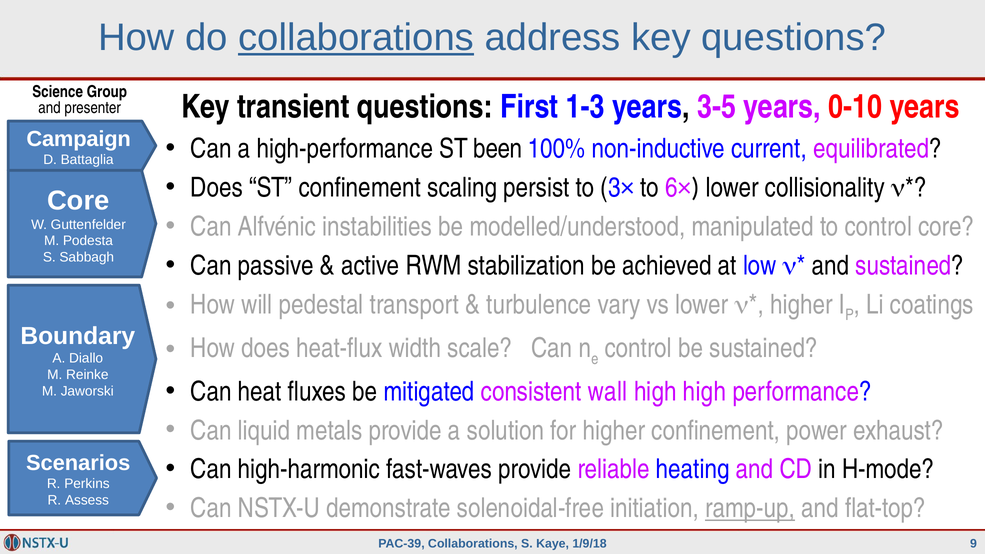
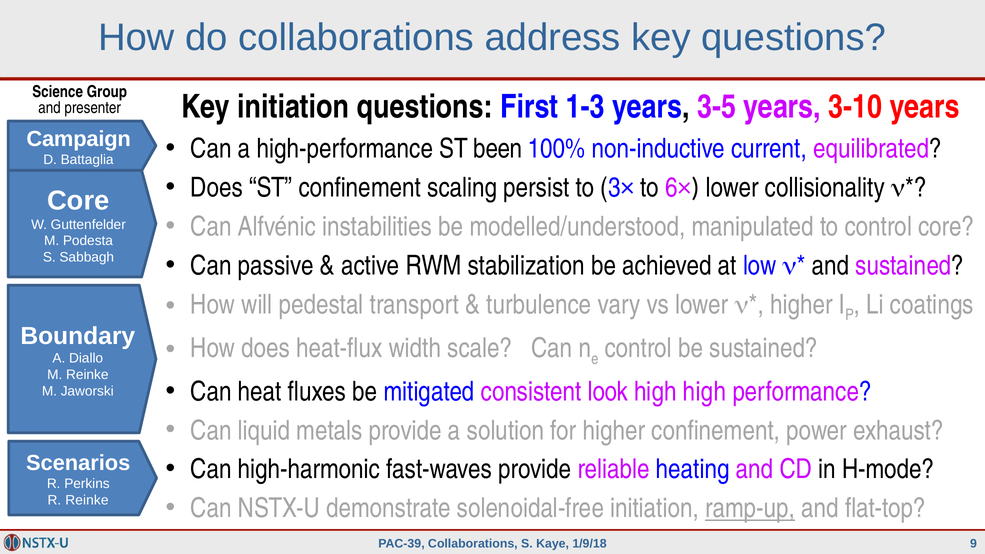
collaborations underline: present -> none (356, 38)
Key transient: transient -> initiation (293, 107)
0-10: 0-10 -> 3-10 (855, 107)
wall: wall -> look (608, 392)
R Assess: Assess -> Reinke (87, 500)
